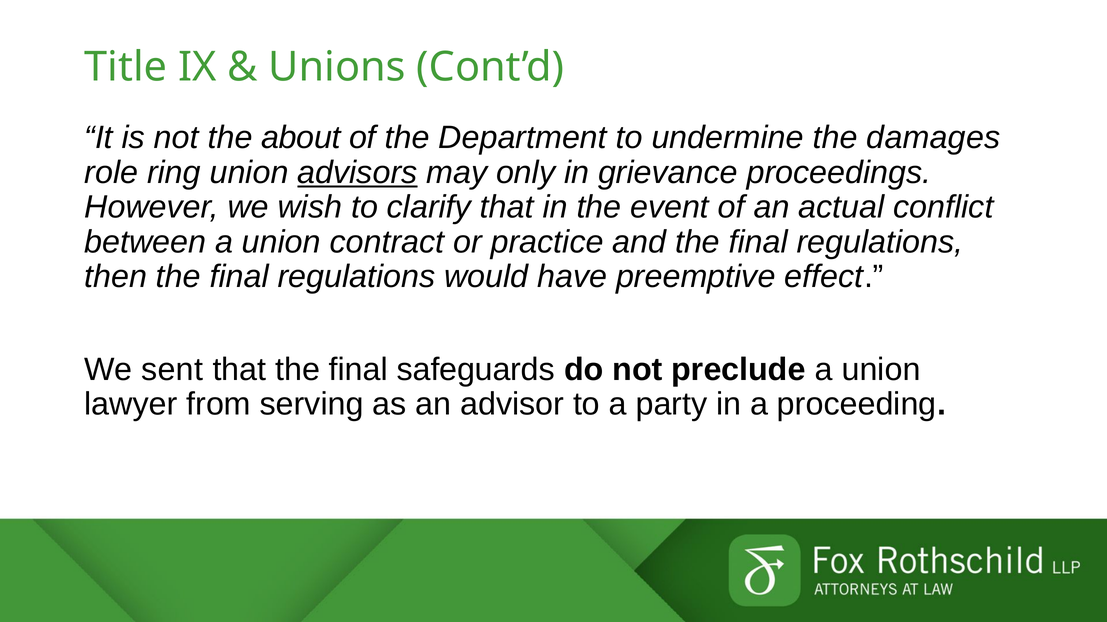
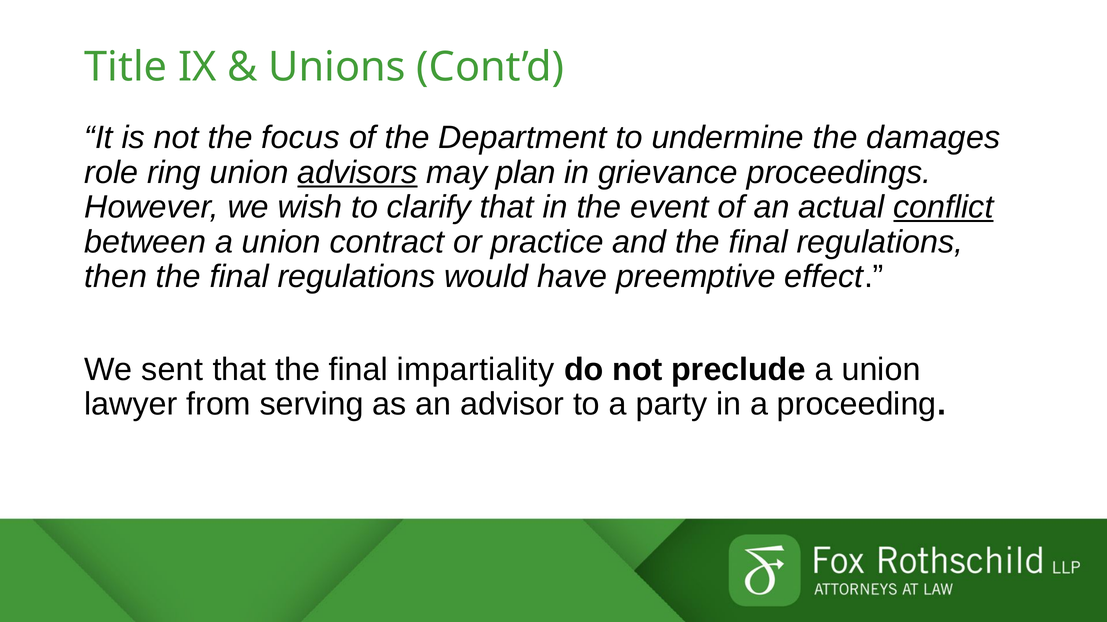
about: about -> focus (301, 138)
only: only -> plan (526, 173)
conflict underline: none -> present (943, 208)
safeguards: safeguards -> impartiality (476, 370)
